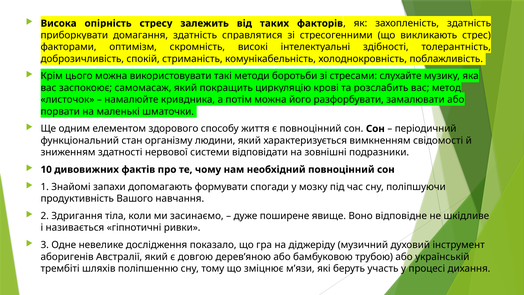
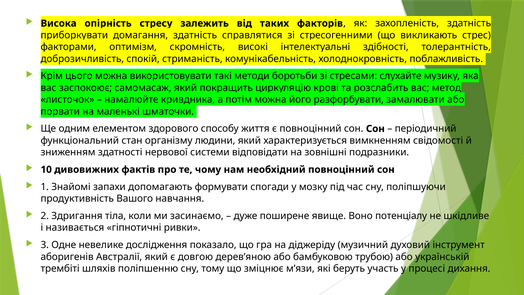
відповідне: відповідне -> потенціалу (401, 216)
